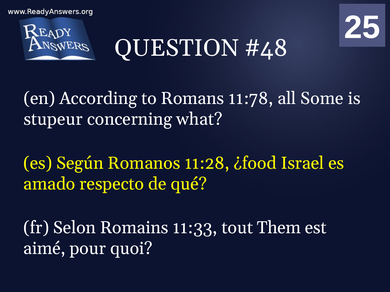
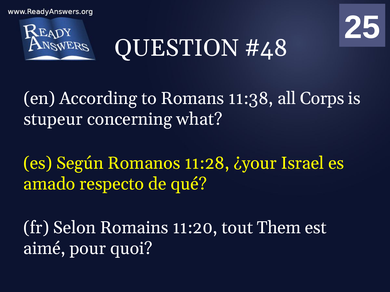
11:78: 11:78 -> 11:38 (251, 99)
Some: Some -> Corps (322, 99)
¿food: ¿food -> ¿your (255, 163)
11:33: 11:33 -> 11:20 (195, 228)
